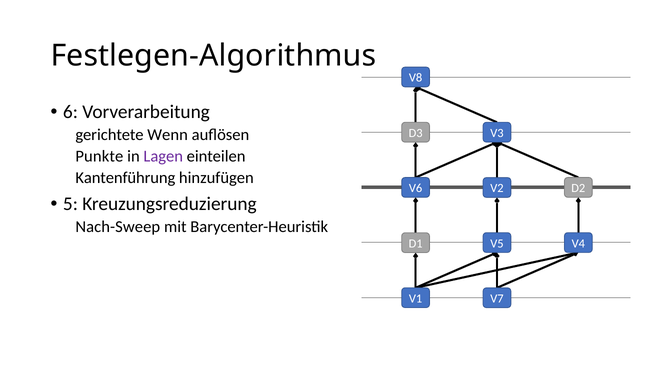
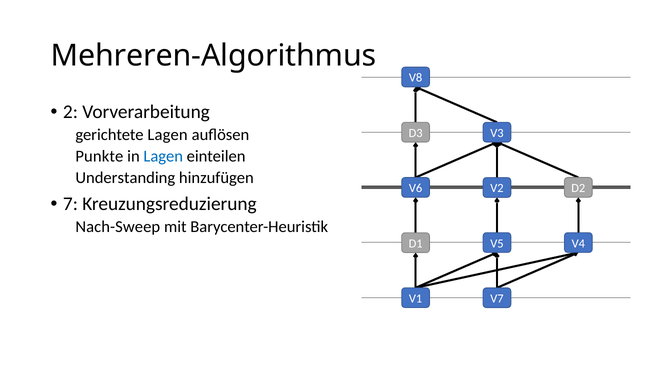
Festlegen-Algorithmus: Festlegen-Algorithmus -> Mehreren-Algorithmus (214, 56)
6: 6 -> 2 (70, 112)
gerichtete Wenn: Wenn -> Lagen (168, 135)
Lagen colour: purple -> blue (163, 156)
Kantenführung: Kantenführung -> Understanding (125, 178)
5: 5 -> 7 (70, 204)
